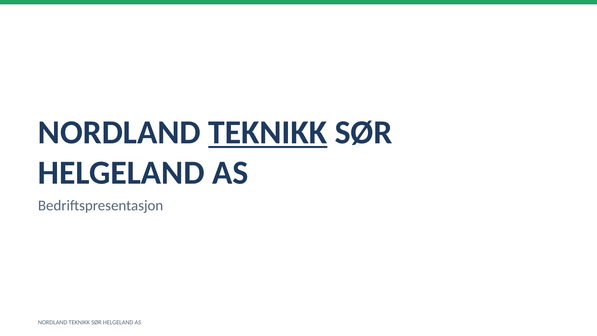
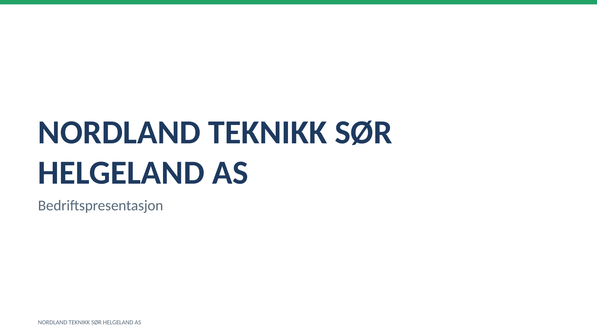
TEKNIKK underline: present -> none (268, 132)
